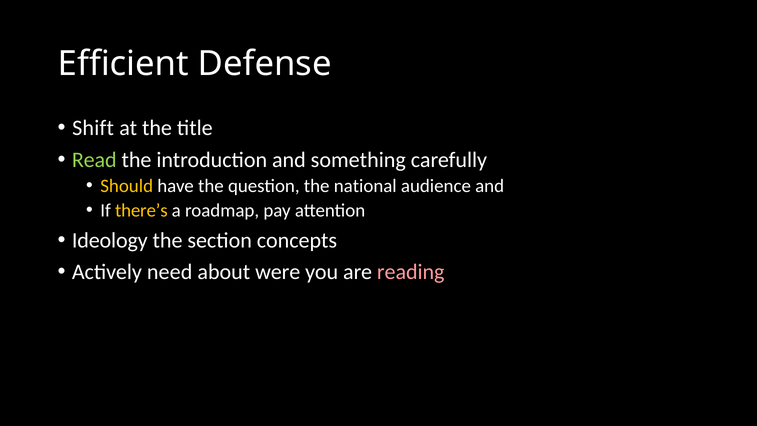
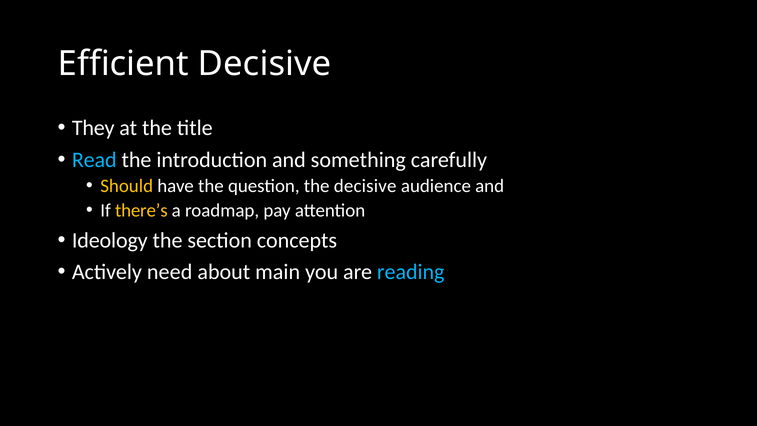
Efficient Defense: Defense -> Decisive (265, 64)
Shift: Shift -> They (93, 128)
Read colour: light green -> light blue (94, 160)
the national: national -> decisive (365, 186)
were: were -> main (278, 272)
reading colour: pink -> light blue (411, 272)
